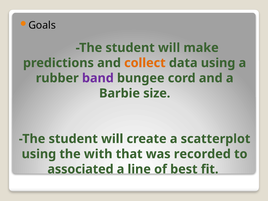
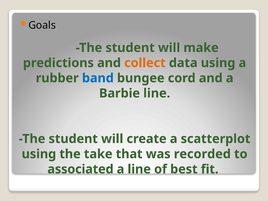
band colour: purple -> blue (98, 78)
Barbie size: size -> line (157, 93)
with: with -> take (98, 154)
